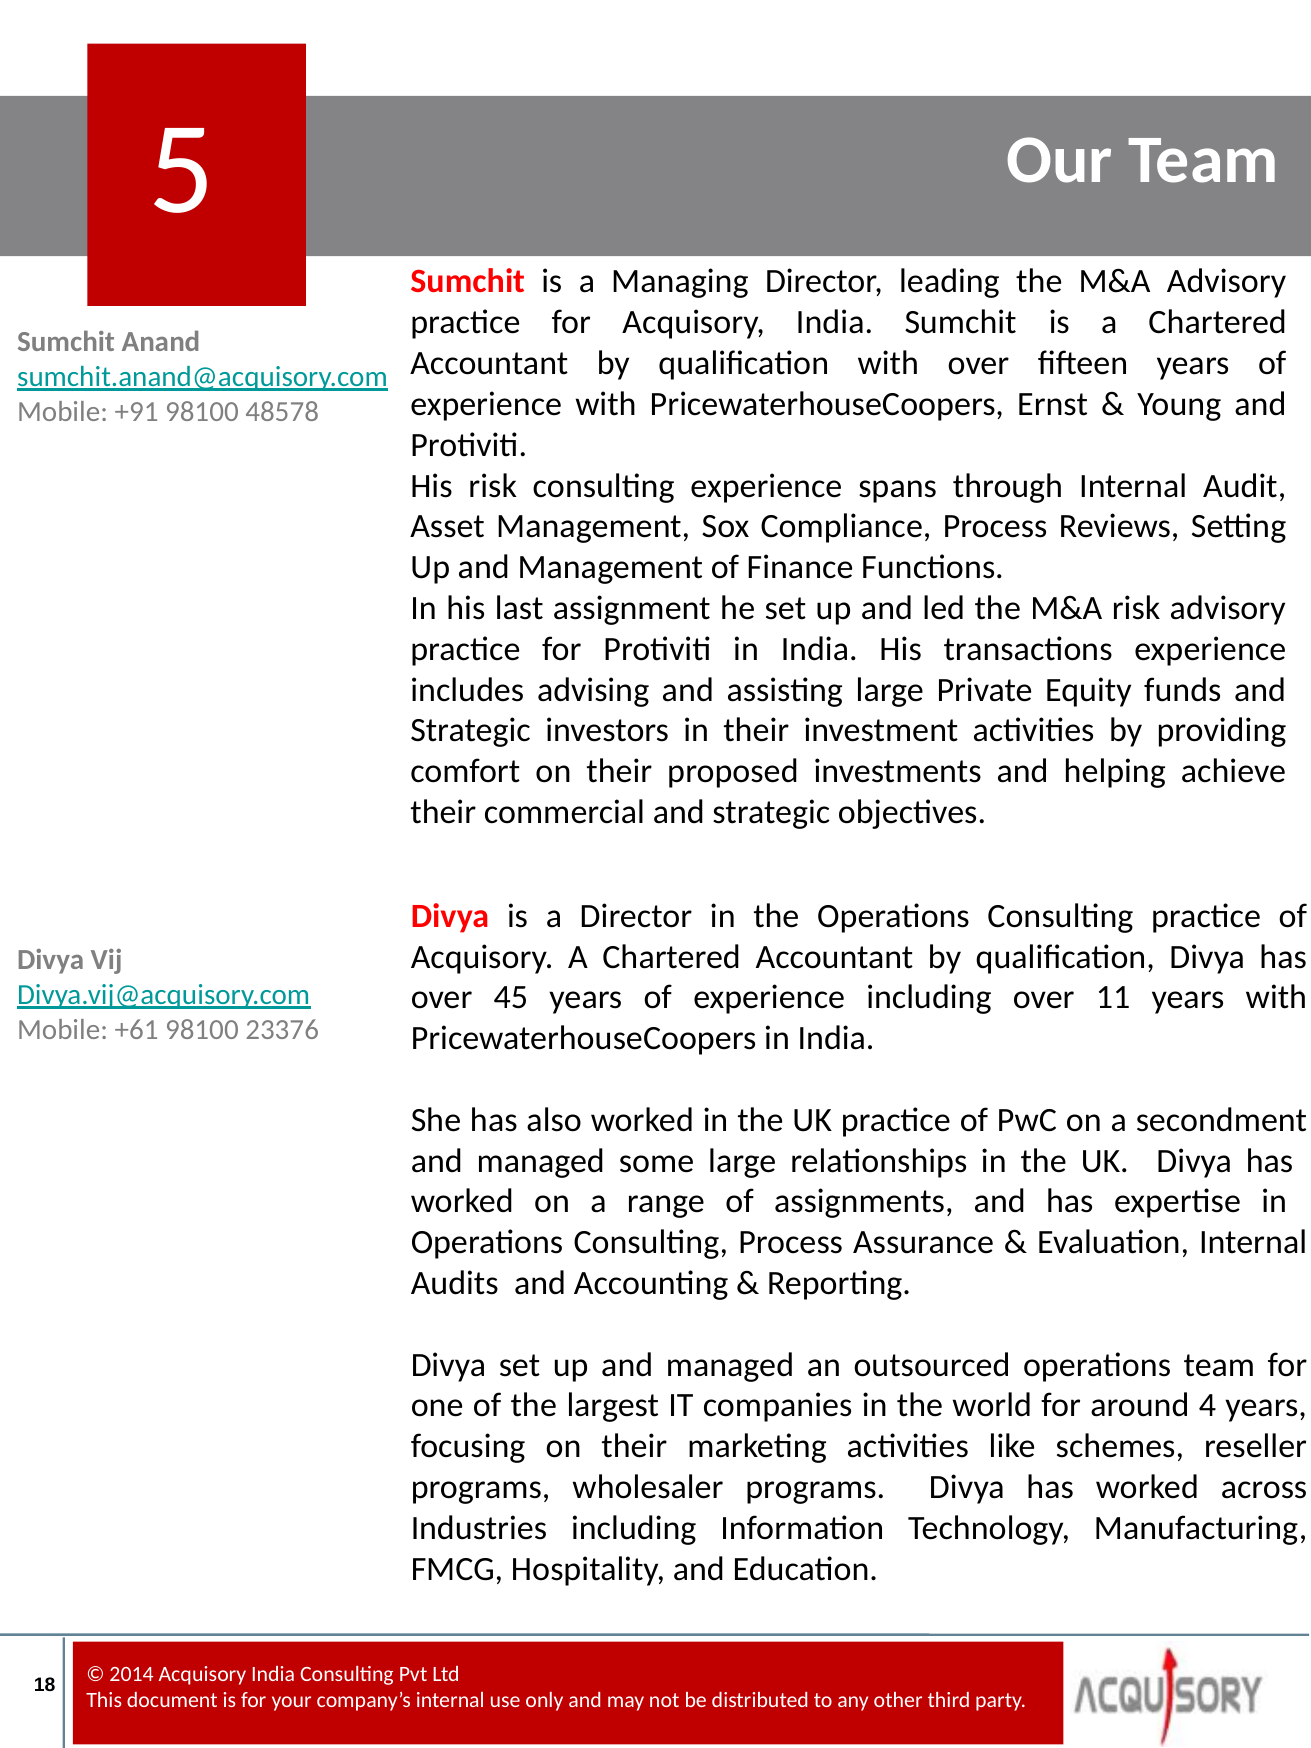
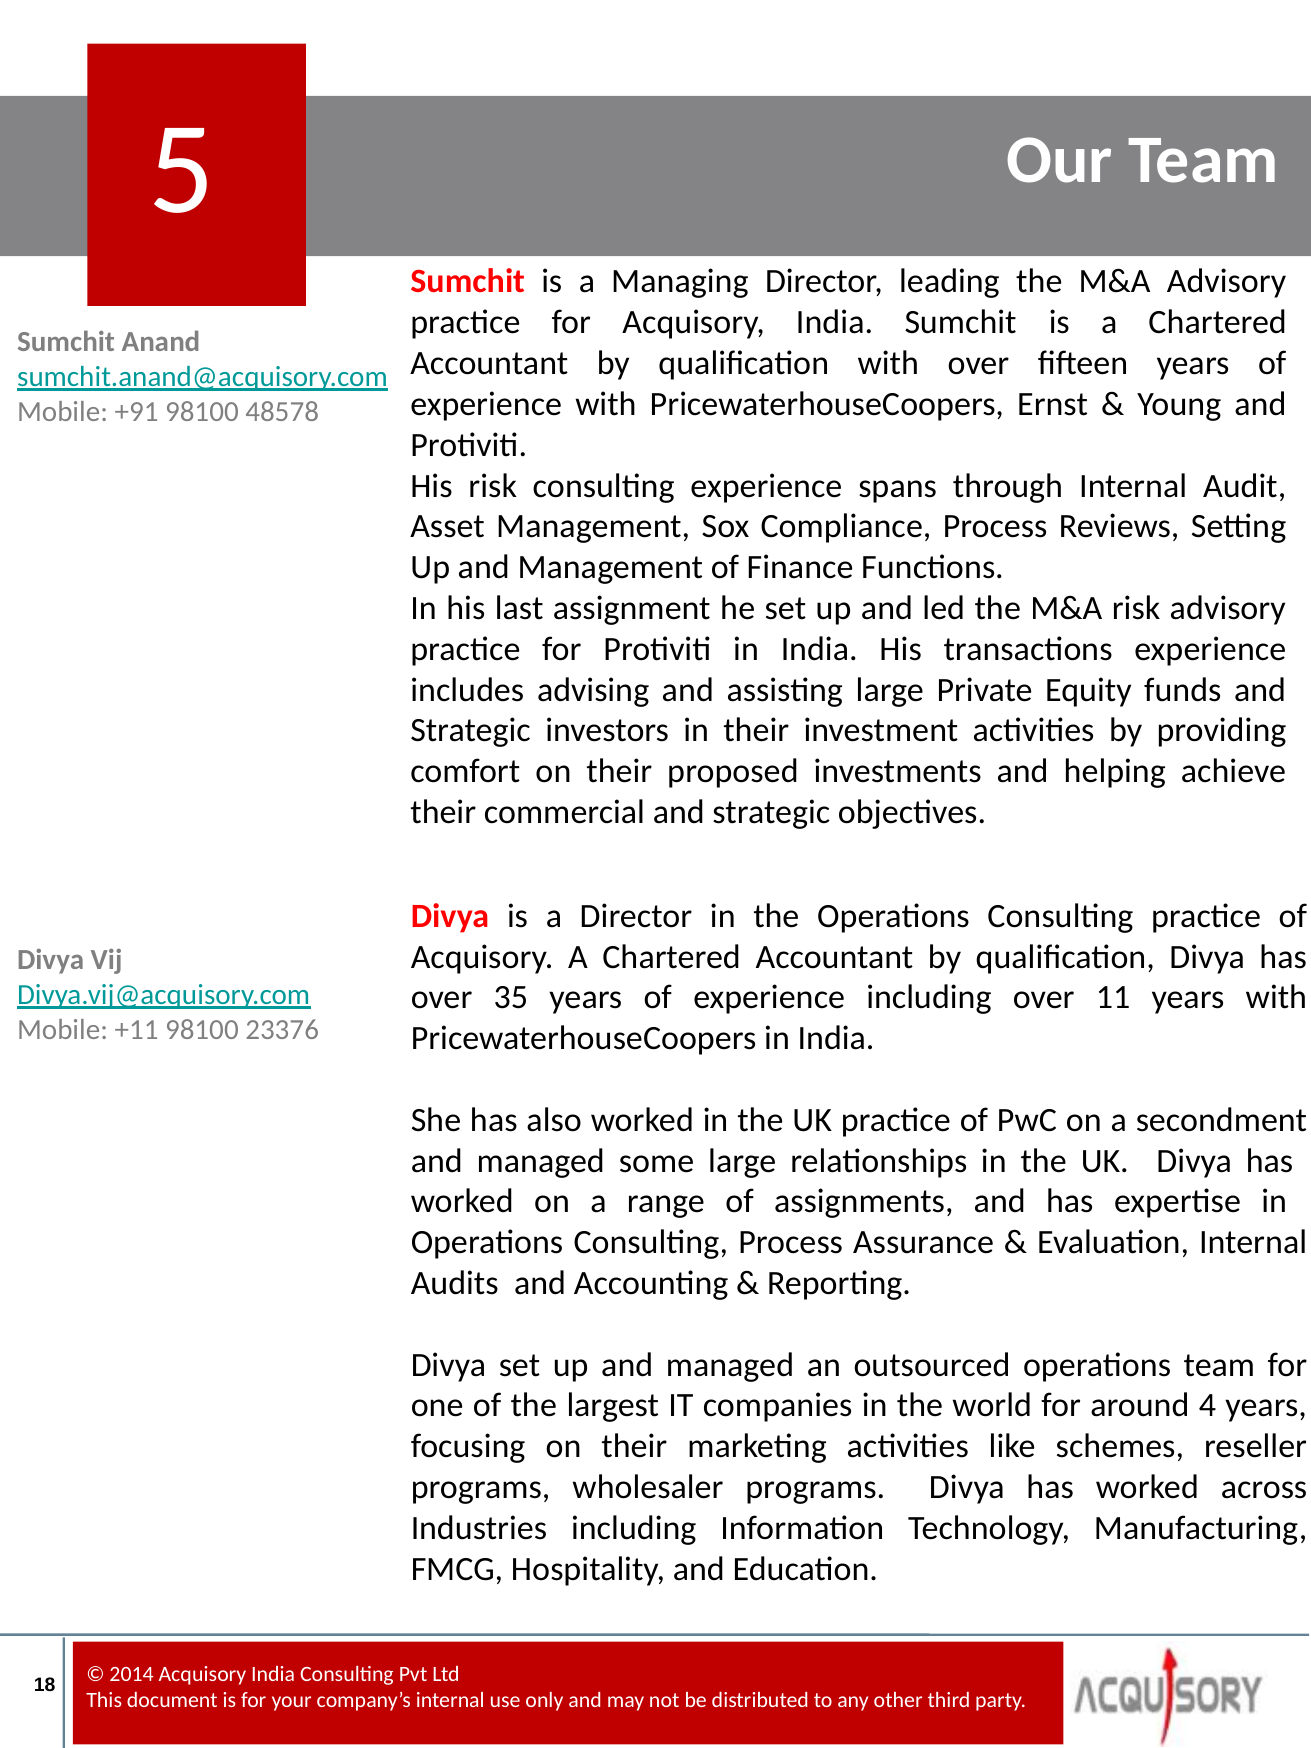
45: 45 -> 35 (511, 998)
+61: +61 -> +11 (137, 1030)
